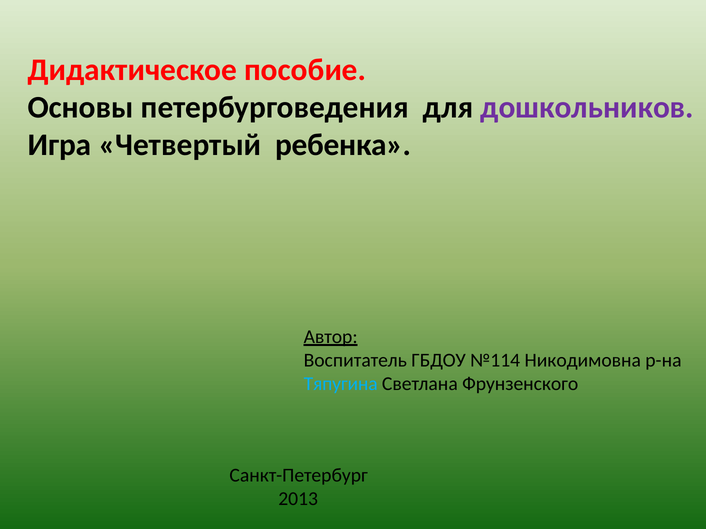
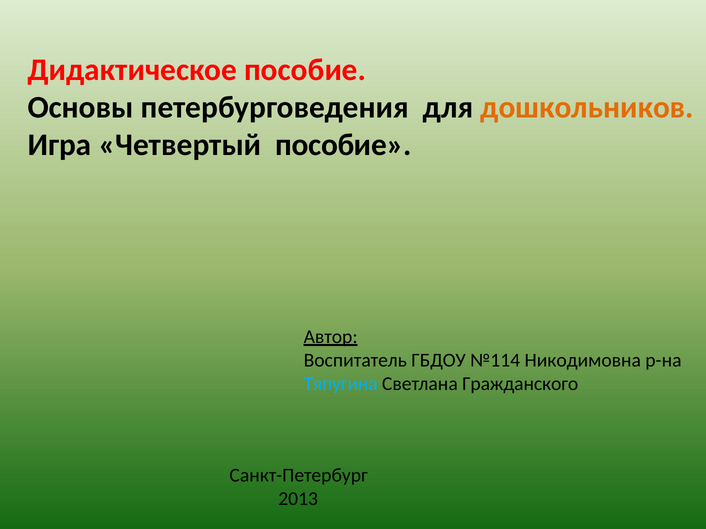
дошкольников colour: purple -> orange (587, 107)
Четвертый ребенка: ребенка -> пособие (343, 145)
Фрунзенского: Фрунзенского -> Гражданского (520, 384)
